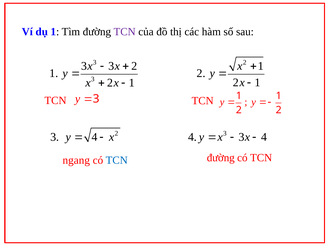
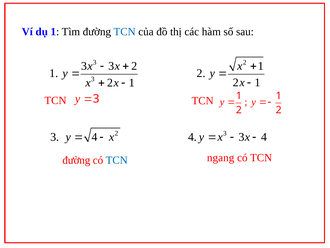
TCN colour: purple -> blue (125, 32)
đường: đường -> ngang (221, 157)
ngang: ngang -> đường (76, 160)
